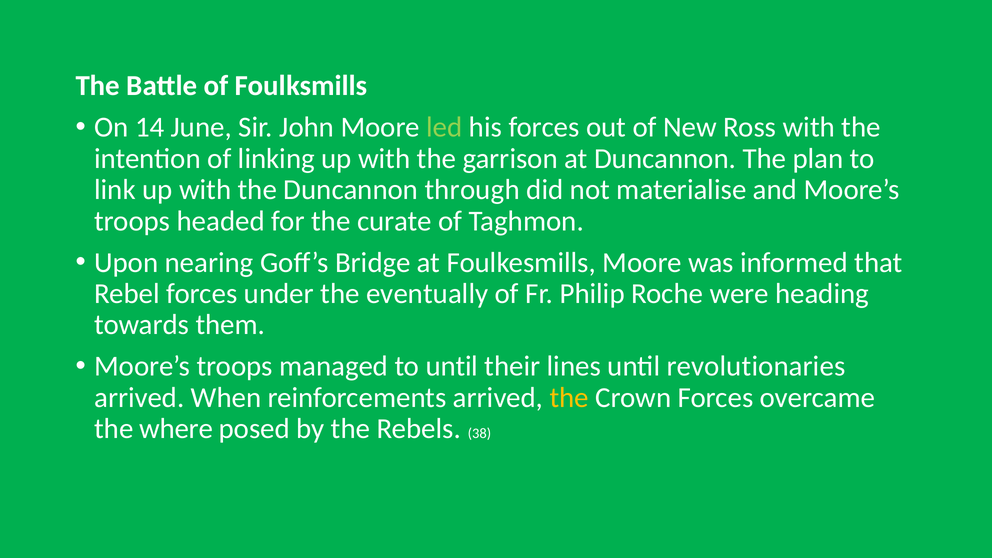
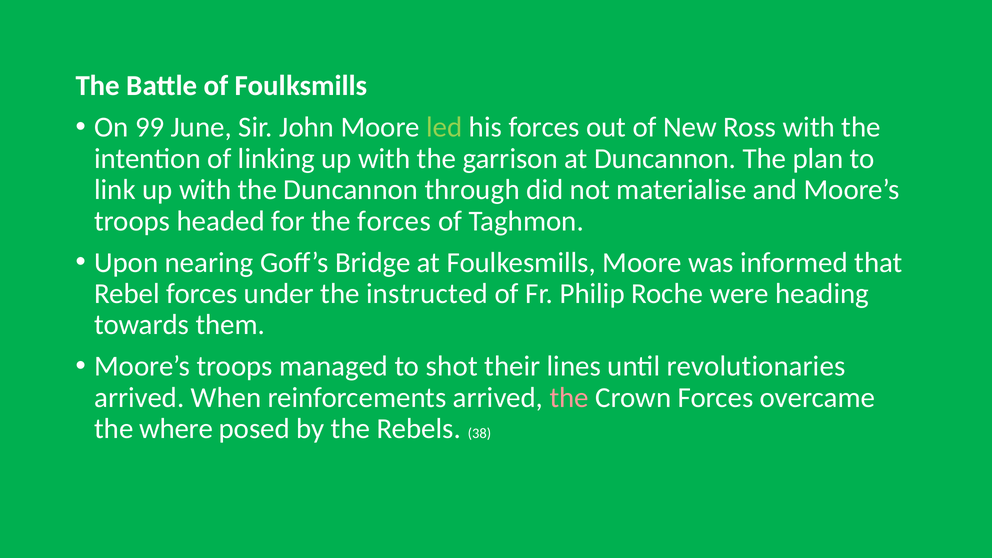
14: 14 -> 99 (150, 127)
the curate: curate -> forces (394, 221)
eventually: eventually -> instructed (427, 294)
to until: until -> shot (452, 366)
the colour: yellow -> pink (569, 398)
